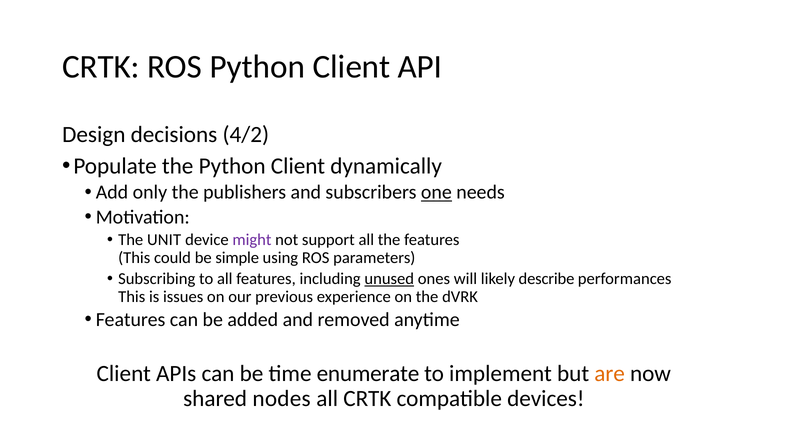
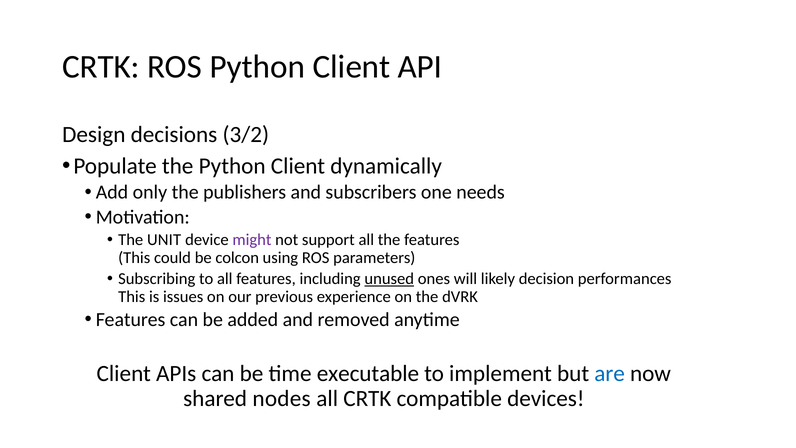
4/2: 4/2 -> 3/2 (246, 135)
one underline: present -> none (436, 192)
simple: simple -> colcon (237, 258)
describe: describe -> decision (546, 279)
enumerate: enumerate -> executable (368, 373)
are colour: orange -> blue (610, 373)
